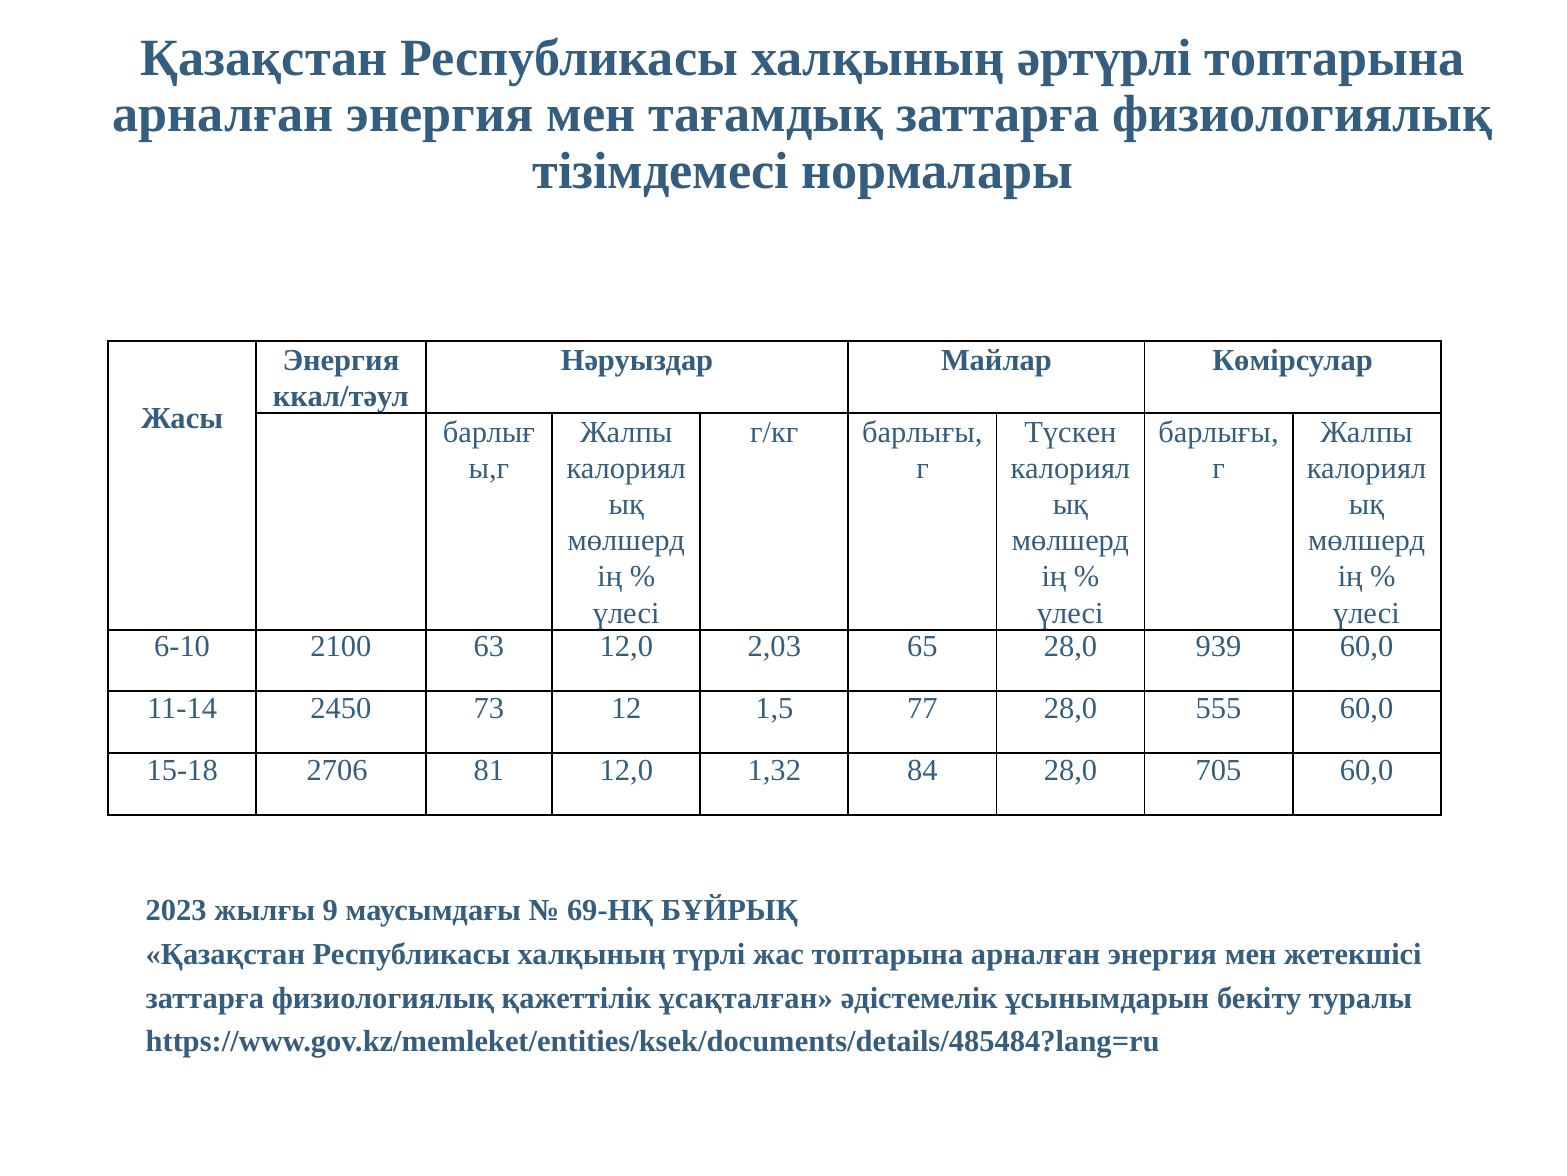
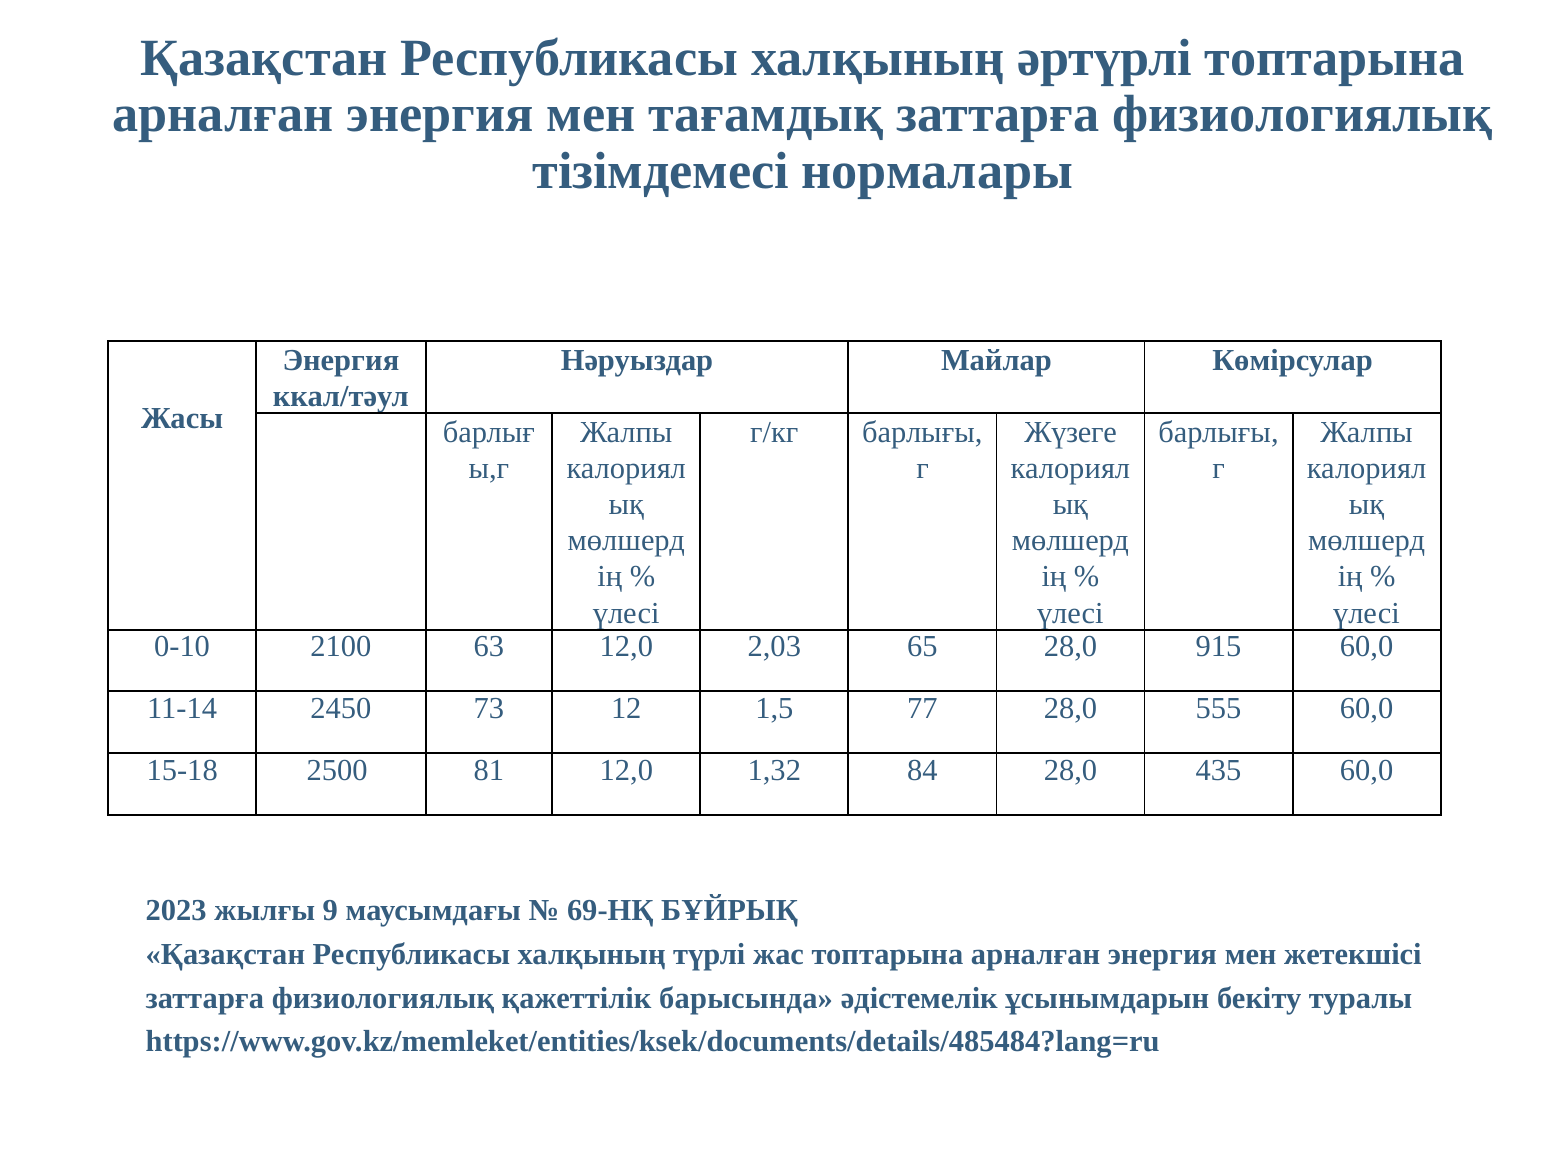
Түскен: Түскен -> Жүзеге (1071, 432)
6-10: 6-10 -> 0-10 (182, 646)
939: 939 -> 915 (1219, 646)
2706: 2706 -> 2500 (337, 770)
705: 705 -> 435 (1219, 770)
ұсақталған: ұсақталған -> барысында (746, 997)
